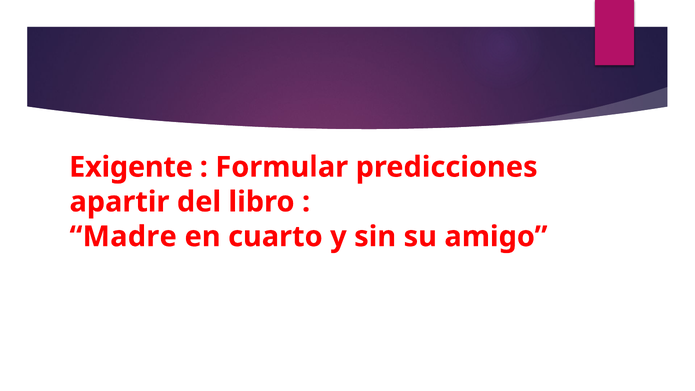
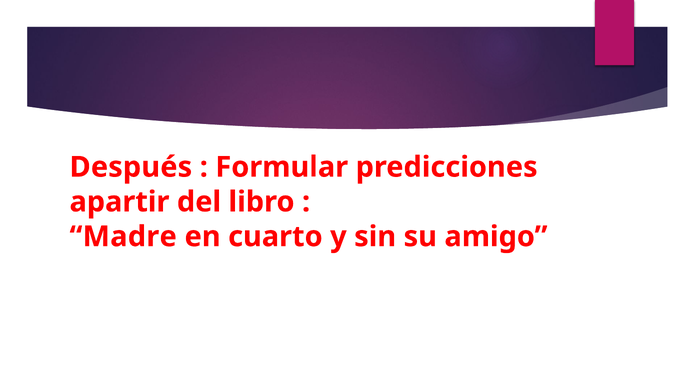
Exigente: Exigente -> Después (131, 167)
